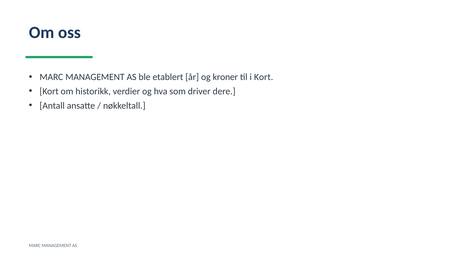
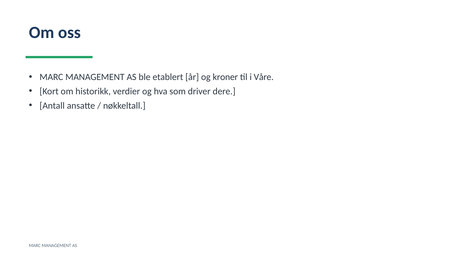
i Kort: Kort -> Våre (264, 77)
